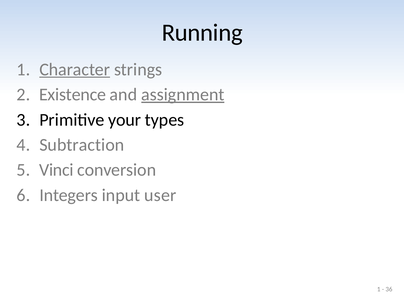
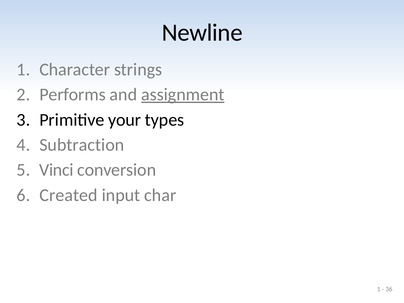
Running: Running -> Newline (202, 33)
Character underline: present -> none (75, 69)
Existence: Existence -> Performs (73, 95)
Integers: Integers -> Created (68, 195)
user: user -> char (160, 195)
